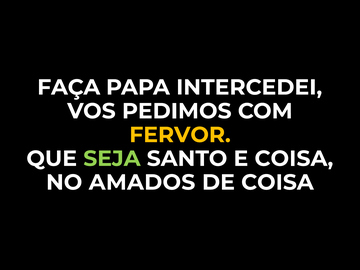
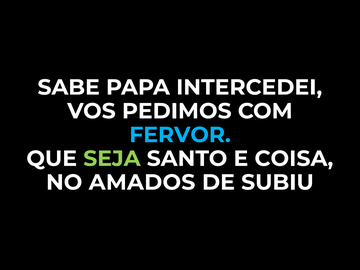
FAÇA: FAÇA -> SABE (69, 87)
FERVOR colour: yellow -> light blue (180, 135)
DE COISA: COISA -> SUBIU (277, 182)
